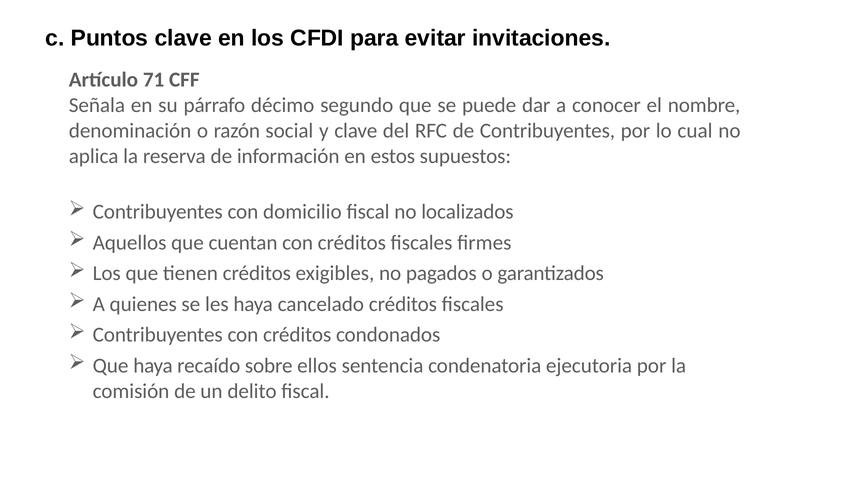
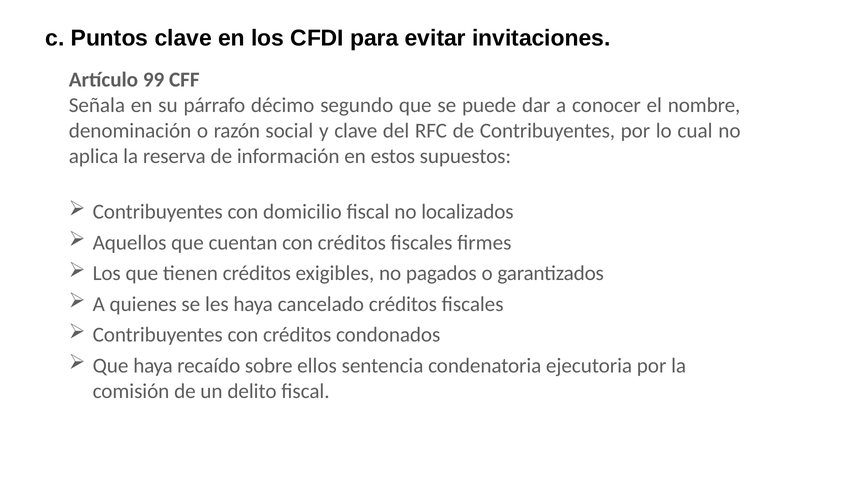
71: 71 -> 99 (154, 80)
